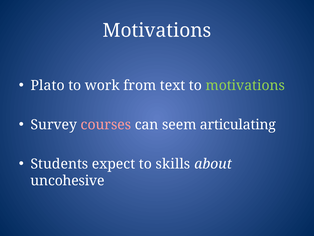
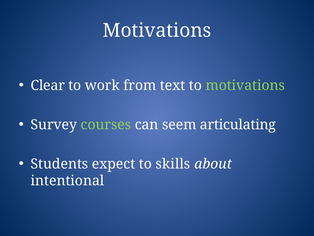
Plato: Plato -> Clear (48, 85)
courses colour: pink -> light green (106, 125)
uncohesive: uncohesive -> intentional (67, 180)
